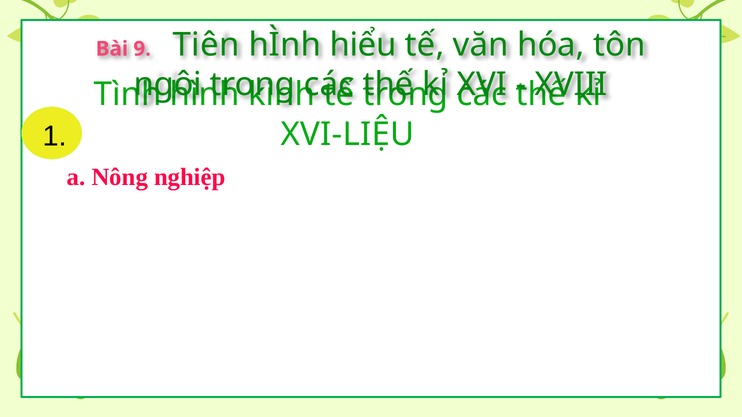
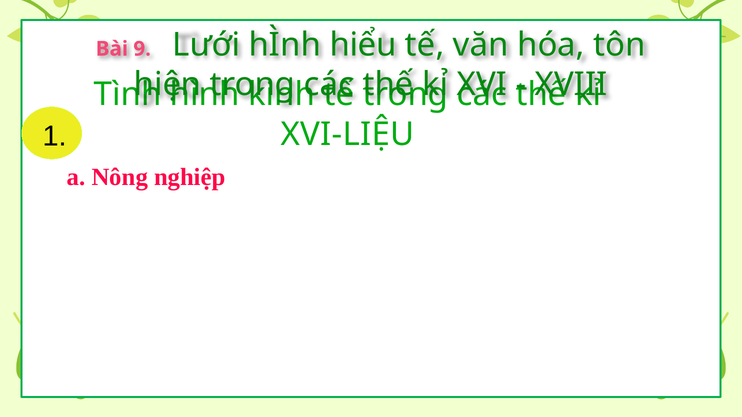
Tiên: Tiên -> Lưới (206, 45)
ngôi: ngôi -> hiện (168, 84)
